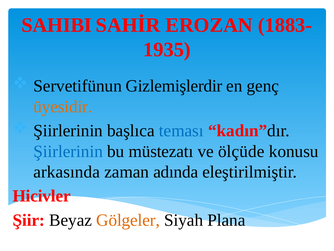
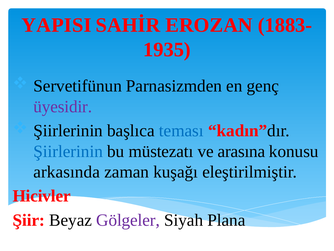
SAHIBI: SAHIBI -> YAPISI (56, 25)
Gizlemişlerdir: Gizlemişlerdir -> Parnasizmden (174, 86)
üyesidir colour: orange -> purple (63, 106)
ölçüde: ölçüde -> arasına (241, 151)
adında: adında -> kuşağı (176, 172)
Gölgeler colour: orange -> purple (128, 220)
